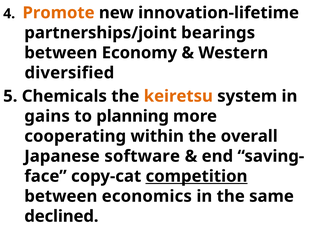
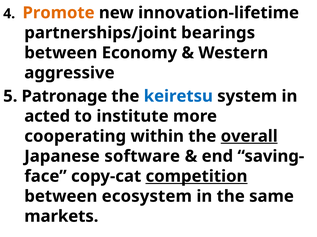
diversified: diversified -> aggressive (69, 73)
Chemicals: Chemicals -> Patronage (64, 96)
keiretsu colour: orange -> blue (178, 96)
gains: gains -> acted (47, 117)
planning: planning -> institute (133, 117)
overall underline: none -> present (249, 137)
economics: economics -> ecosystem (147, 197)
declined: declined -> markets (61, 217)
